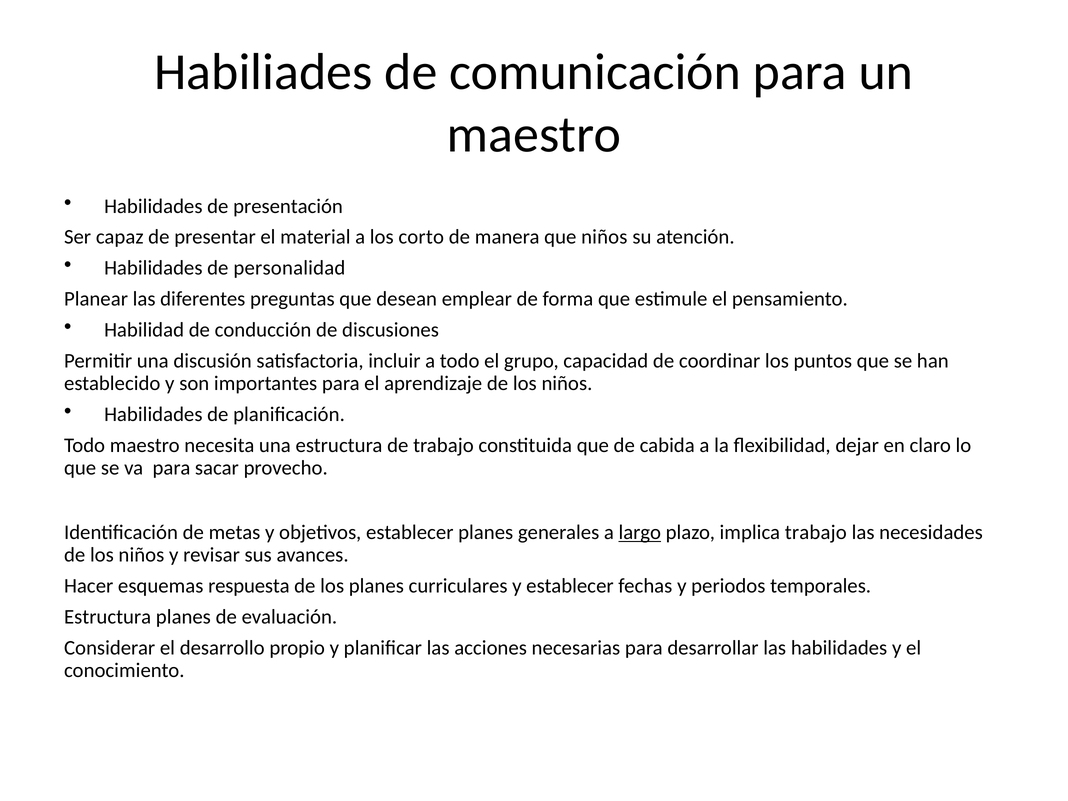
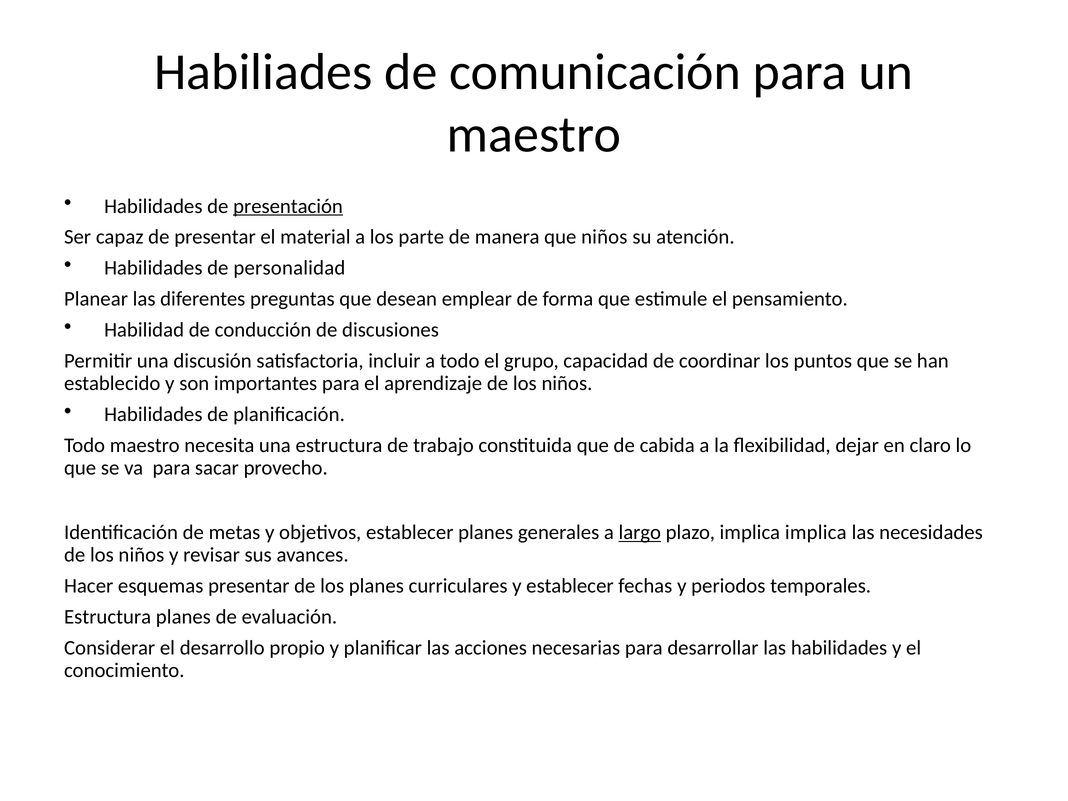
presentación underline: none -> present (288, 206)
corto: corto -> parte (421, 237)
implica trabajo: trabajo -> implica (816, 532)
esquemas respuesta: respuesta -> presentar (249, 586)
